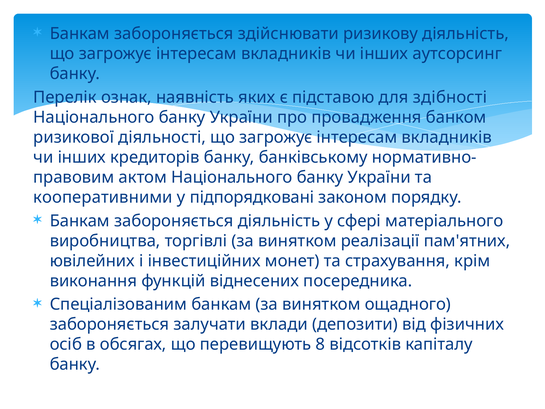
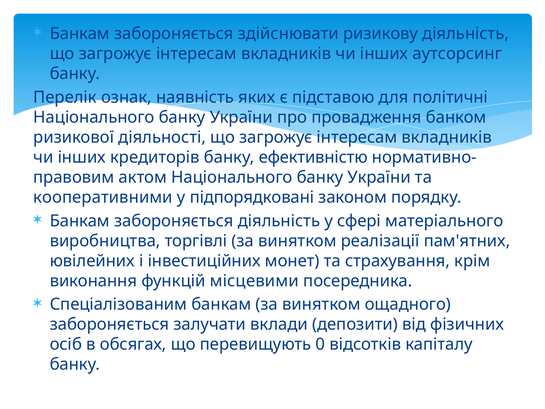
здібності: здібності -> політичні (450, 97)
банківському: банківському -> ефективністю (313, 157)
віднесених: віднесених -> місцевими (254, 281)
8: 8 -> 0 (320, 344)
